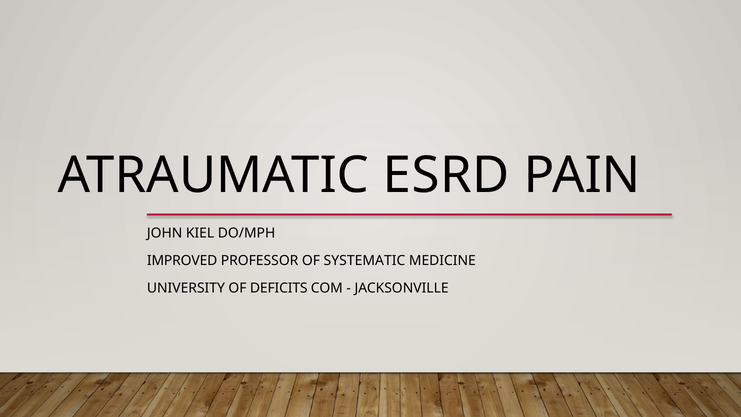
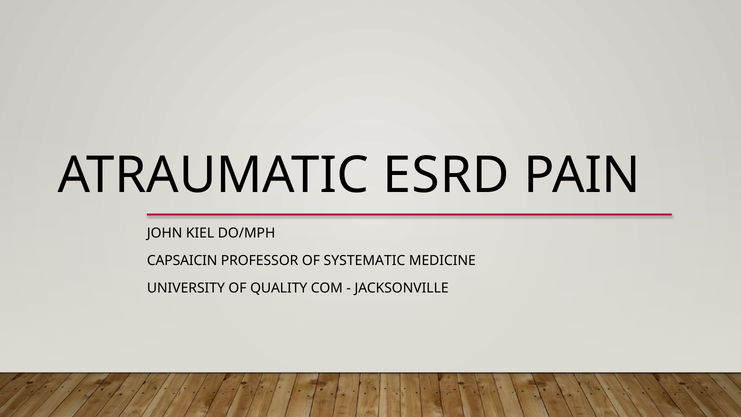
IMPROVED: IMPROVED -> CAPSAICIN (182, 261)
DEFICITS: DEFICITS -> QUALITY (279, 288)
